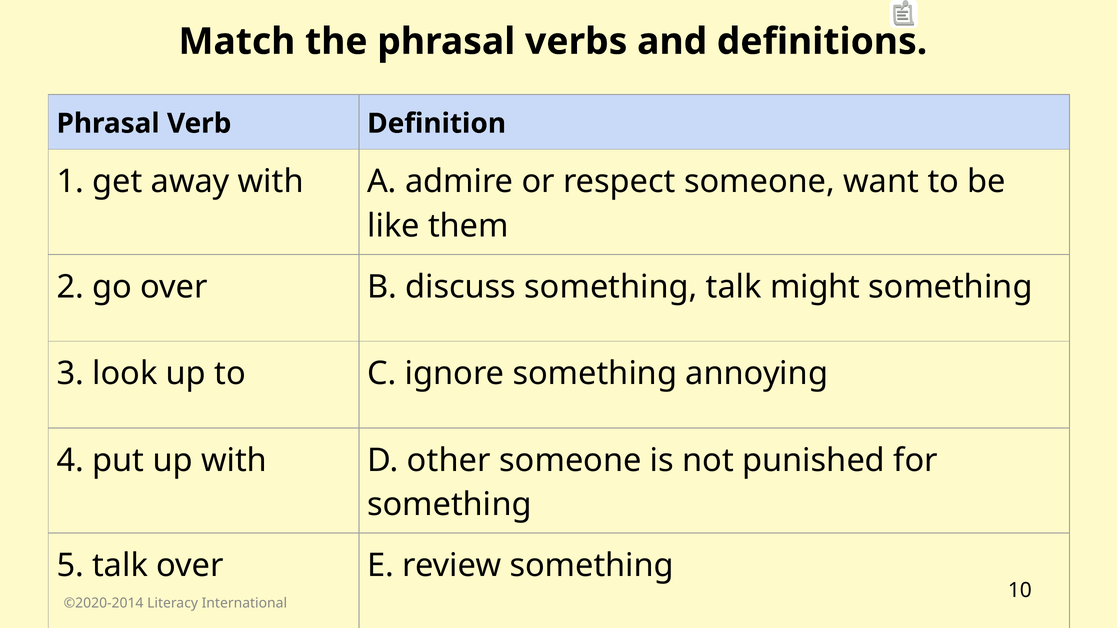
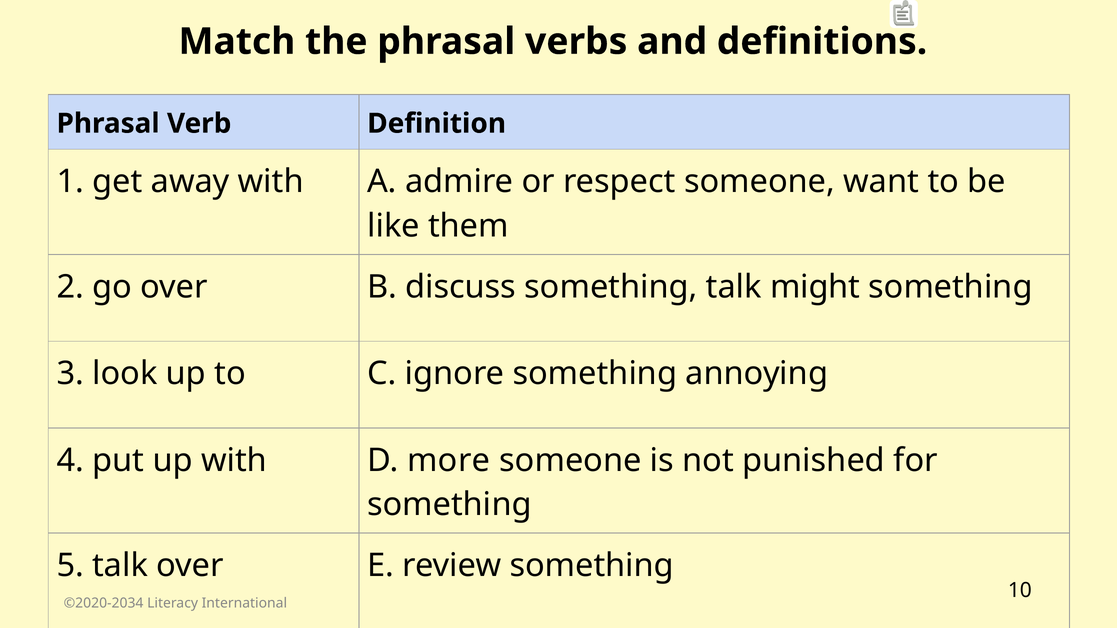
other: other -> more (449, 460)
©2020-2014: ©2020-2014 -> ©2020-2034 (104, 603)
